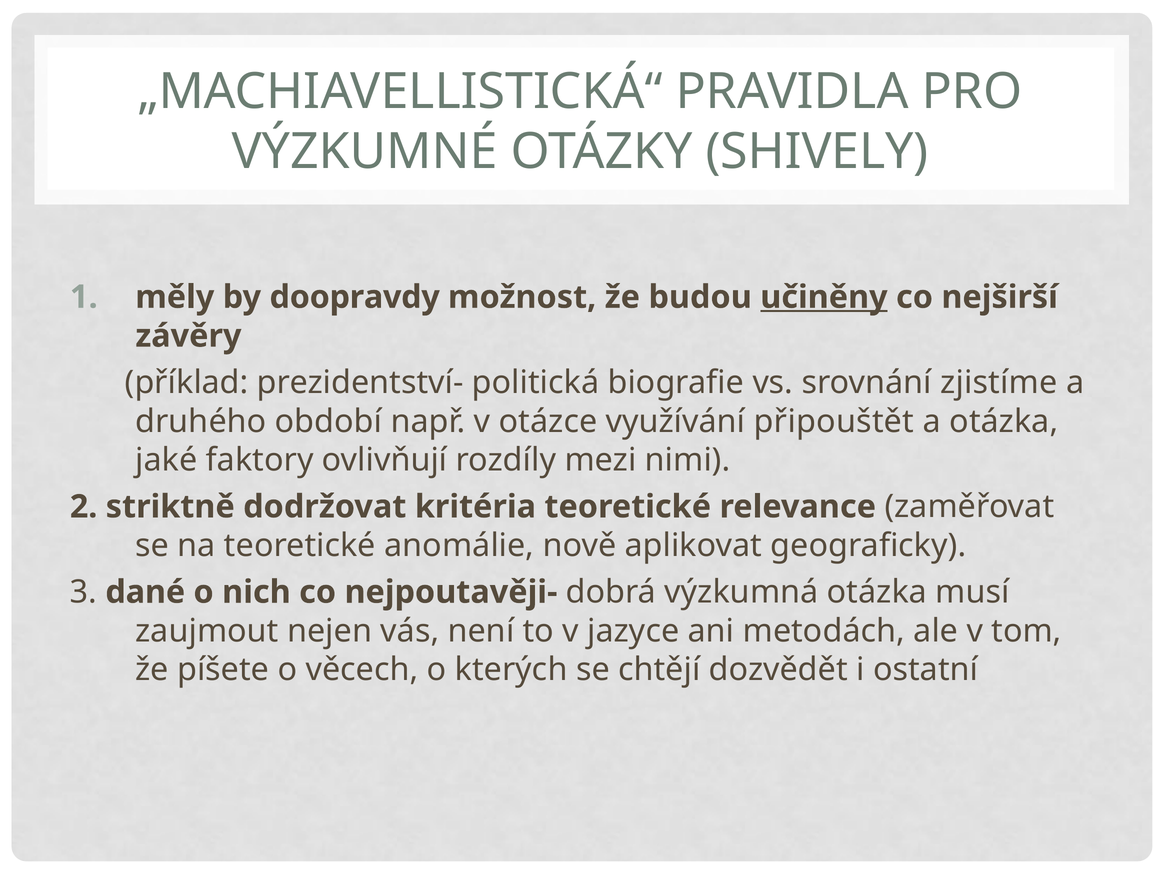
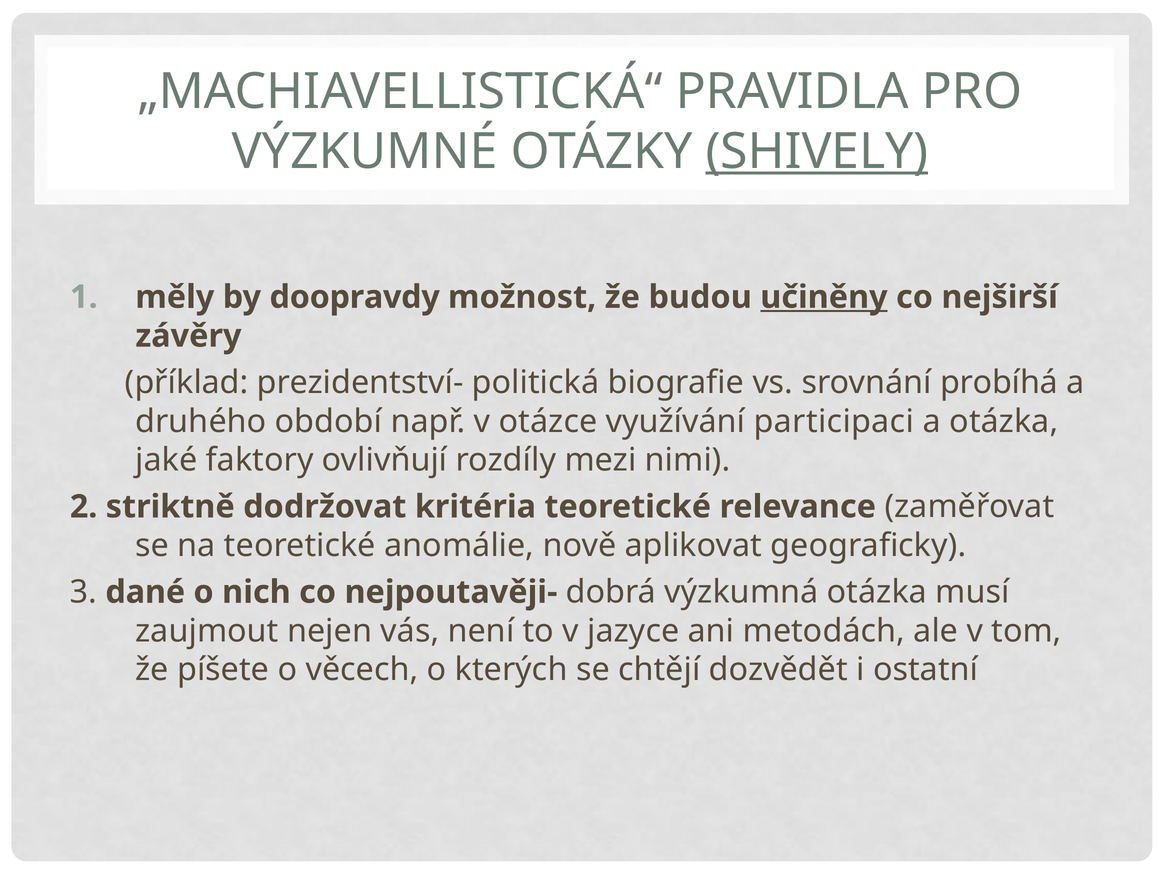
SHIVELY underline: none -> present (817, 152)
zjistíme: zjistíme -> probíhá (999, 383)
připouštět: připouštět -> participaci (834, 421)
